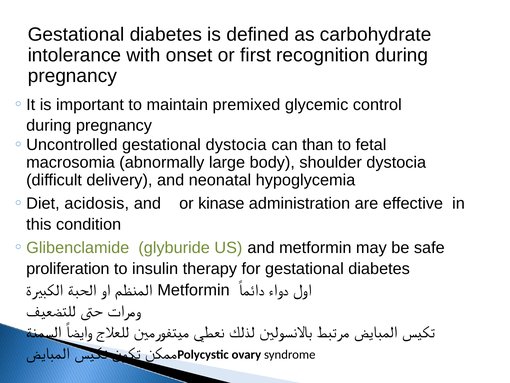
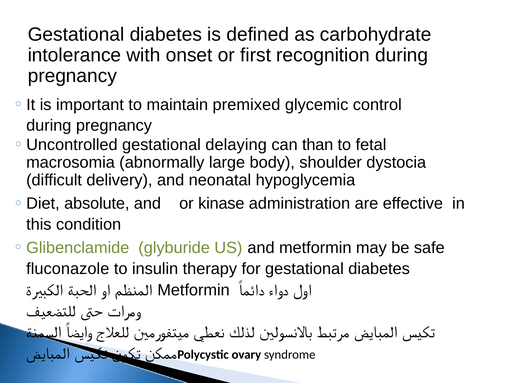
gestational dystocia: dystocia -> delaying (236, 145)
acidosis: acidosis -> absolute (97, 203)
proliferation: proliferation -> fluconazole (68, 269)
